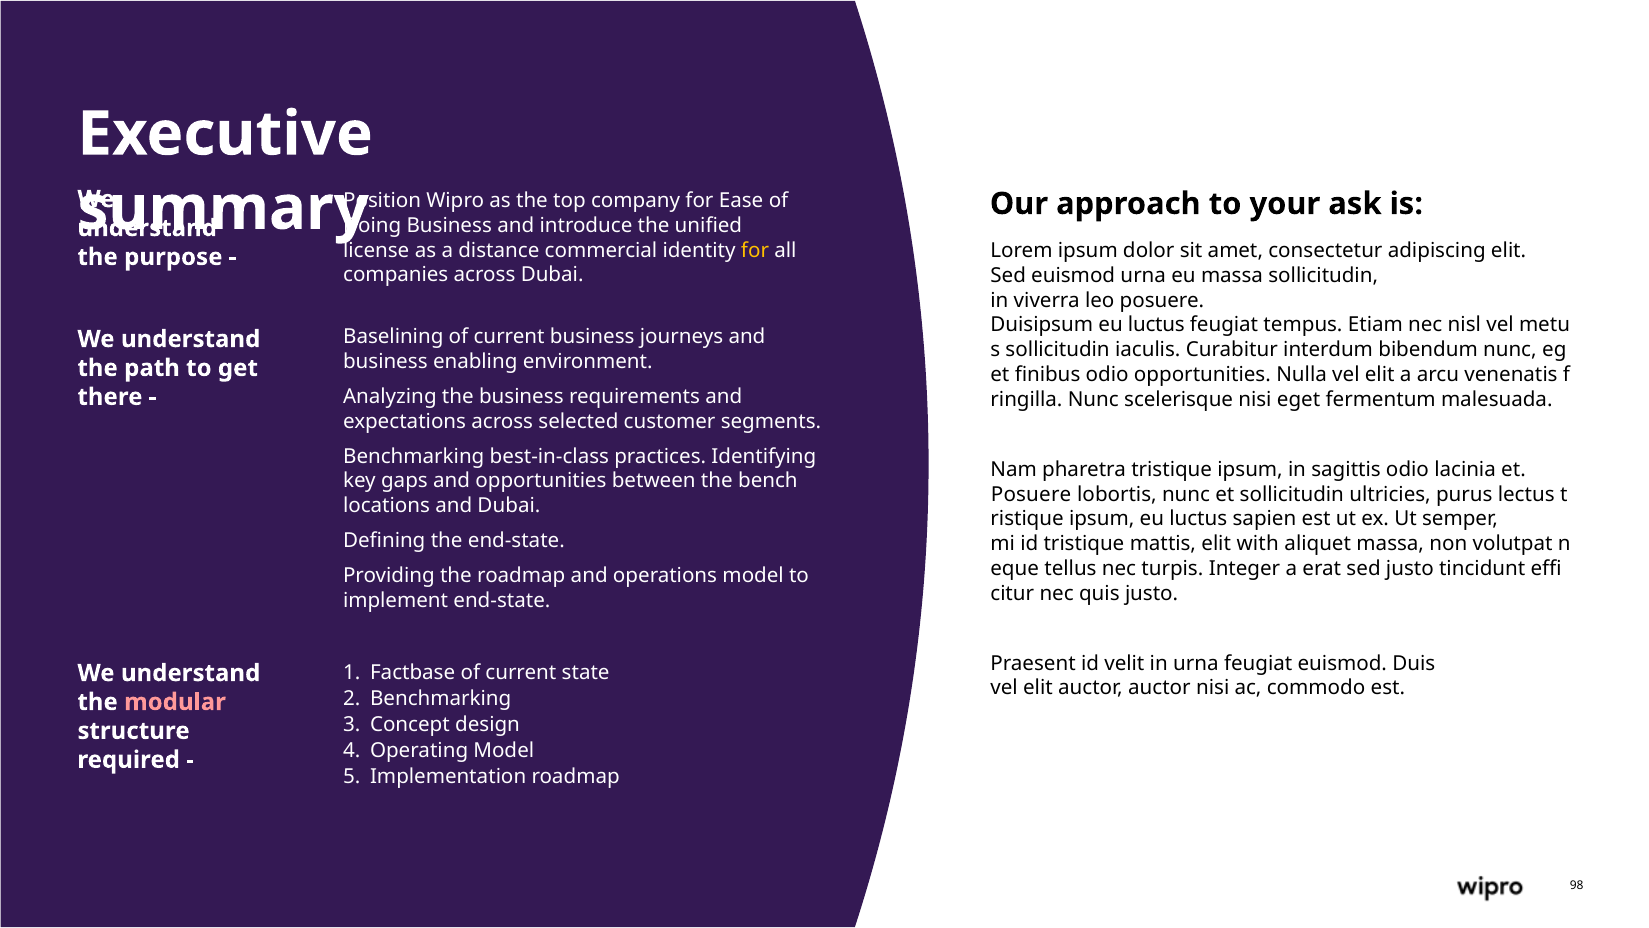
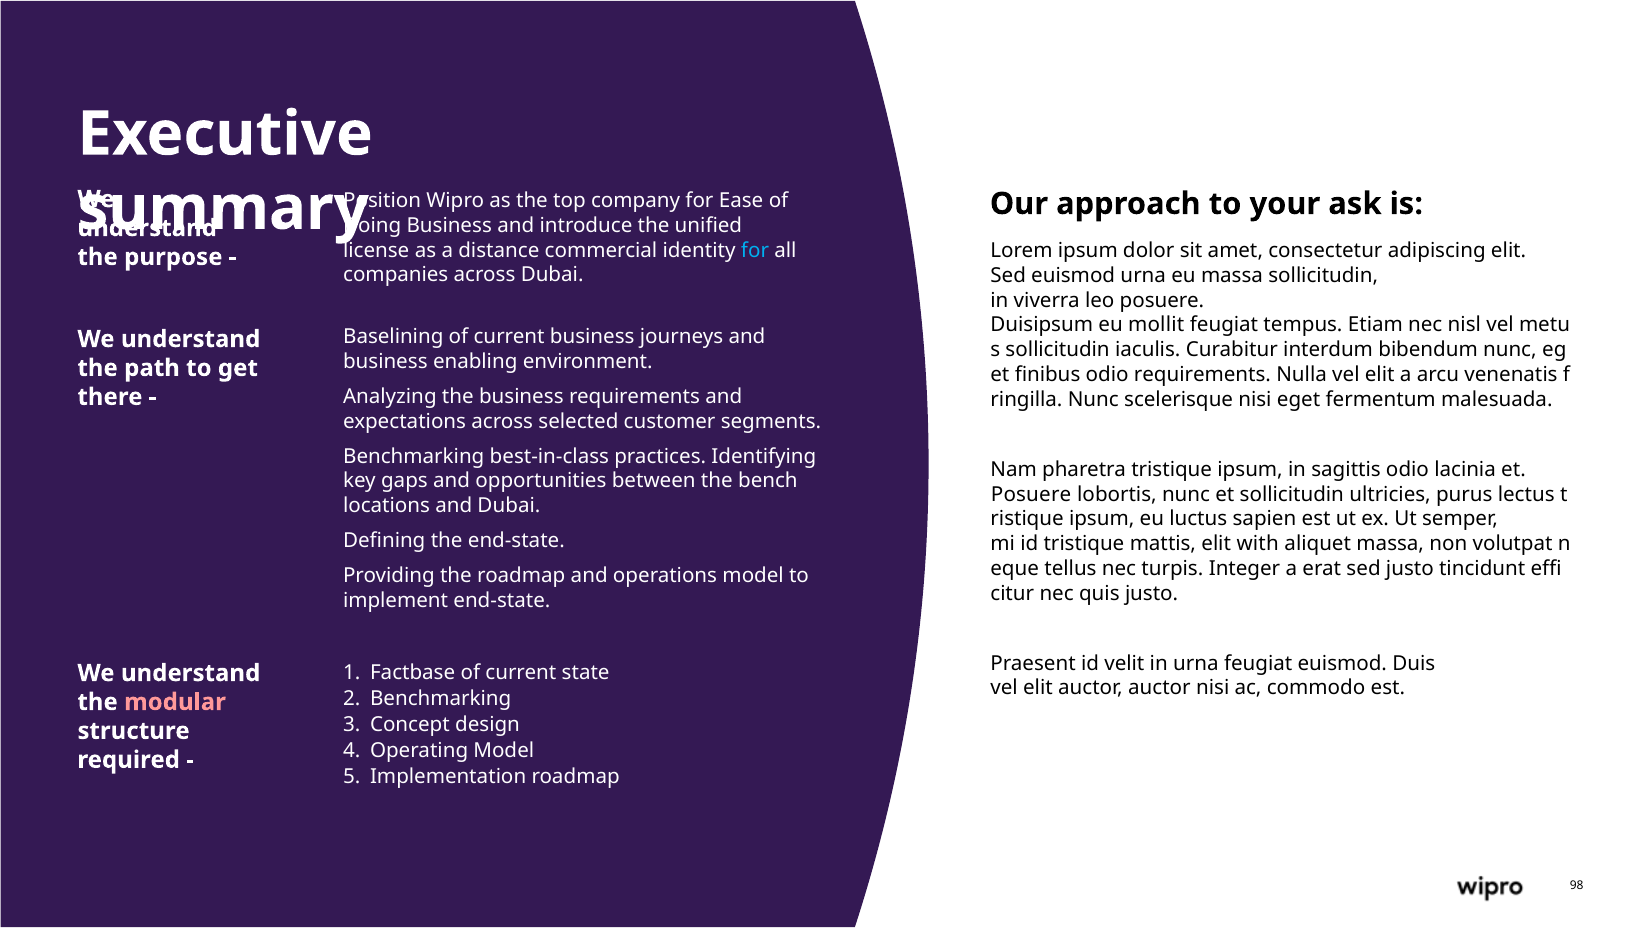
for colour: yellow -> light blue (755, 250)
Duisipsum eu luctus: luctus -> mollit (1156, 325)
odio opportunities: opportunities -> requirements (1202, 374)
